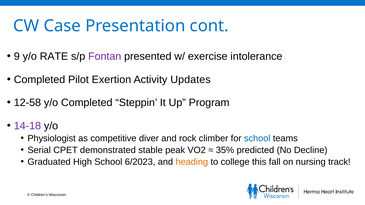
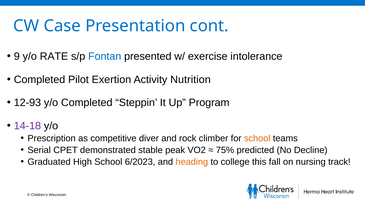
Fontan colour: purple -> blue (105, 56)
Updates: Updates -> Nutrition (191, 80)
12-58: 12-58 -> 12-93 (27, 103)
Physiologist: Physiologist -> Prescription (52, 139)
school colour: blue -> orange (257, 139)
35%: 35% -> 75% (225, 150)
